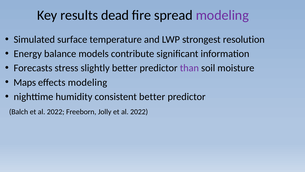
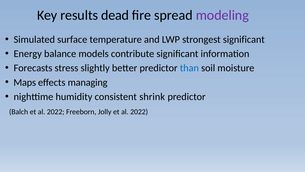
strongest resolution: resolution -> significant (244, 39)
than colour: purple -> blue (189, 68)
effects modeling: modeling -> managing (88, 82)
consistent better: better -> shrink (152, 96)
